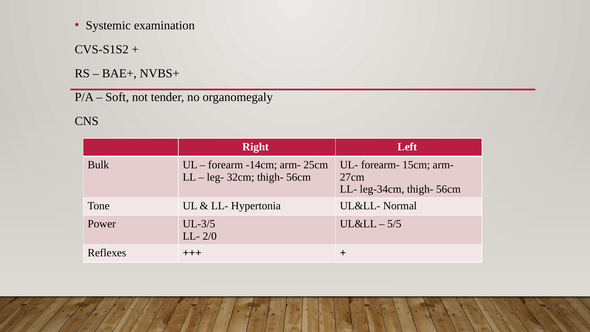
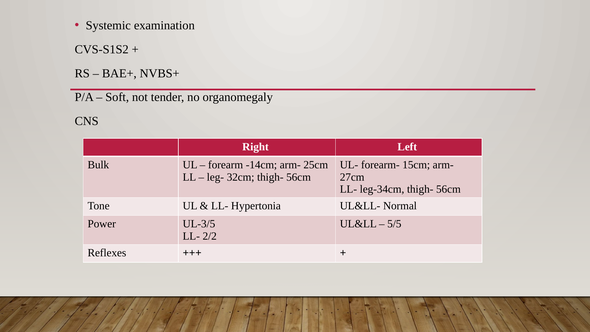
2/0: 2/0 -> 2/2 (210, 236)
